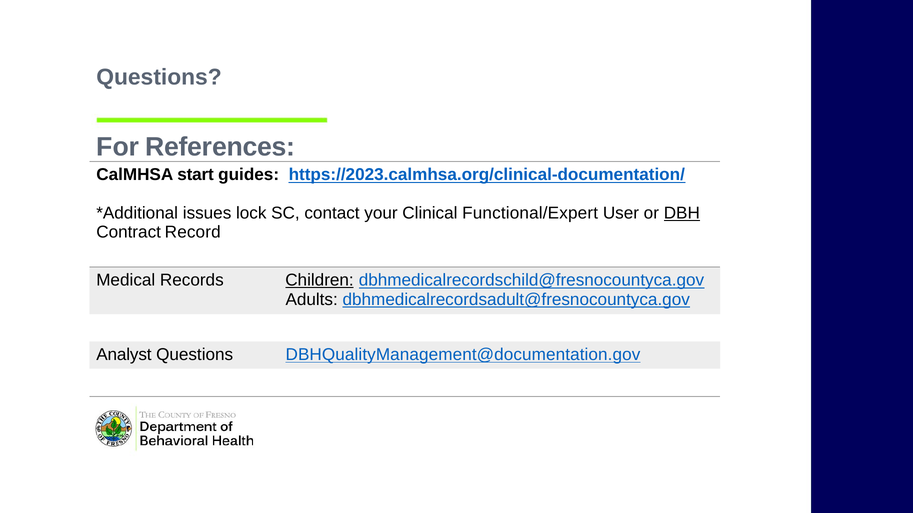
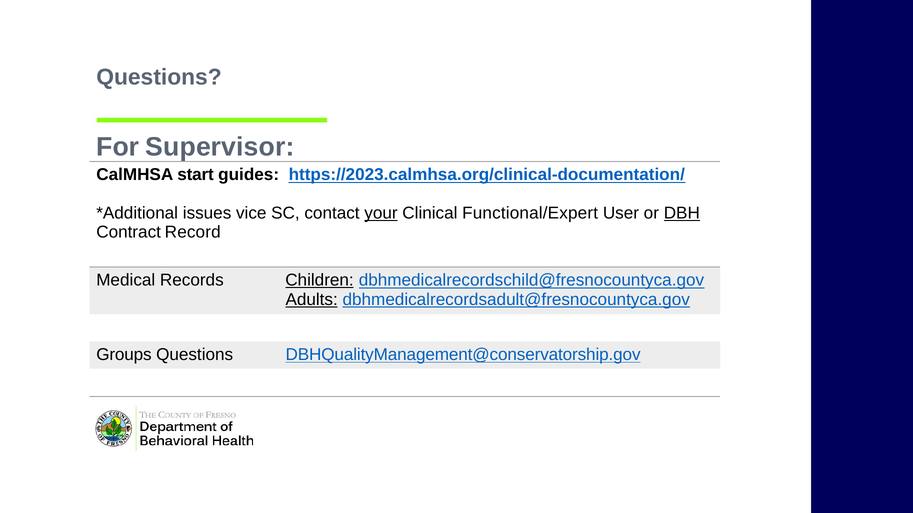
References: References -> Supervisor (220, 147)
lock: lock -> vice (251, 213)
your underline: none -> present (381, 213)
Adults underline: none -> present (312, 300)
Analyst: Analyst -> Groups (124, 355)
DBHQualityManagement@documentation.gov: DBHQualityManagement@documentation.gov -> DBHQualityManagement@conservatorship.gov (463, 355)
